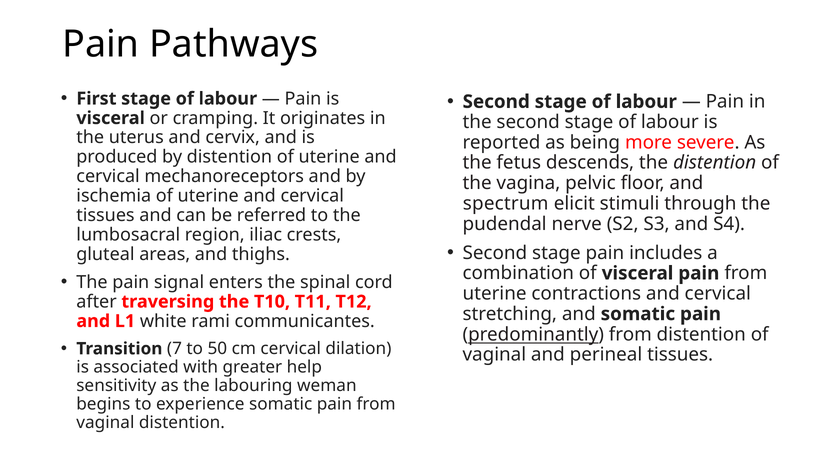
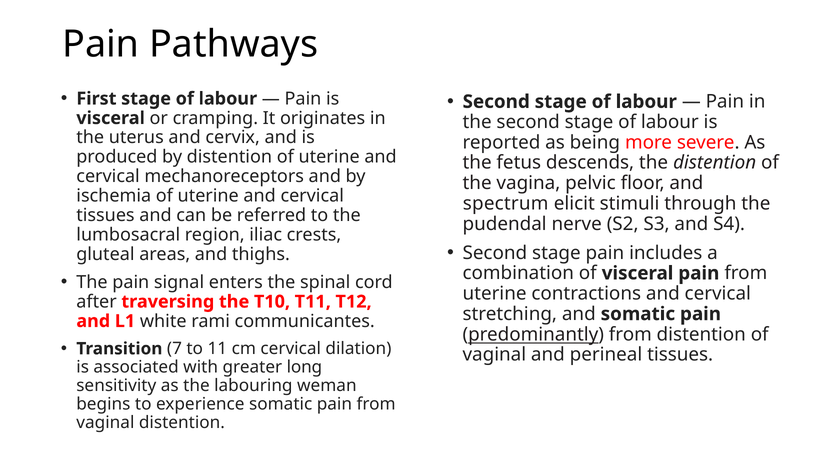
50: 50 -> 11 (217, 349)
help: help -> long (304, 368)
